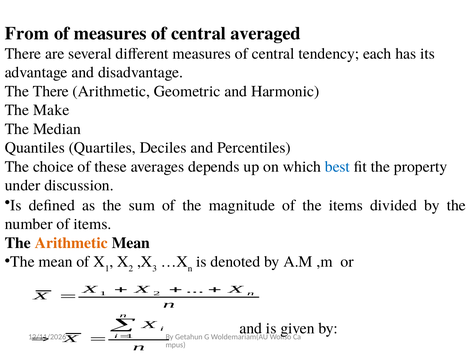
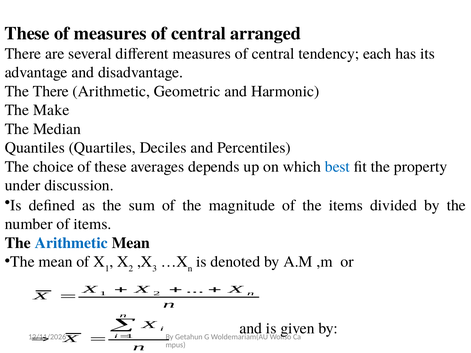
From: From -> These (27, 33)
averaged: averaged -> arranged (266, 33)
Arithmetic colour: orange -> blue (71, 243)
